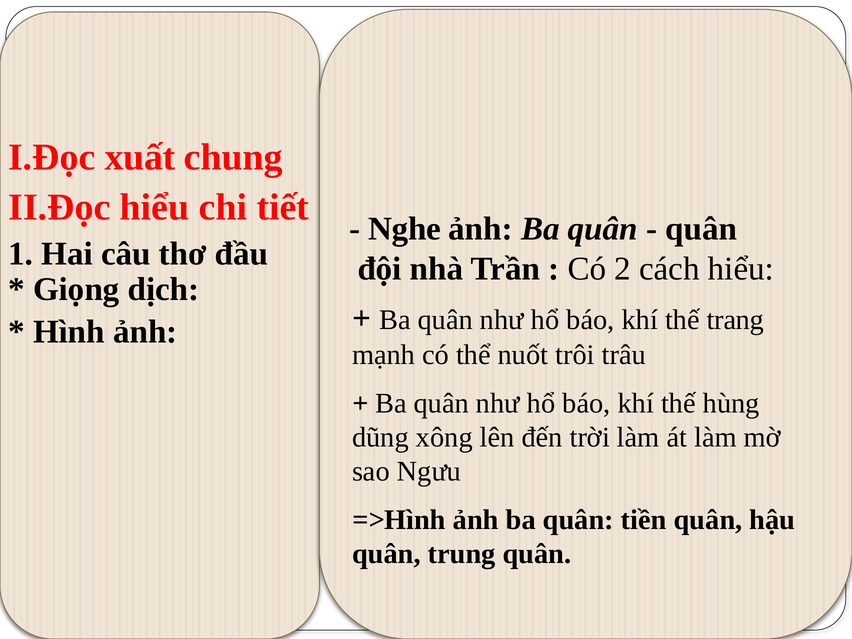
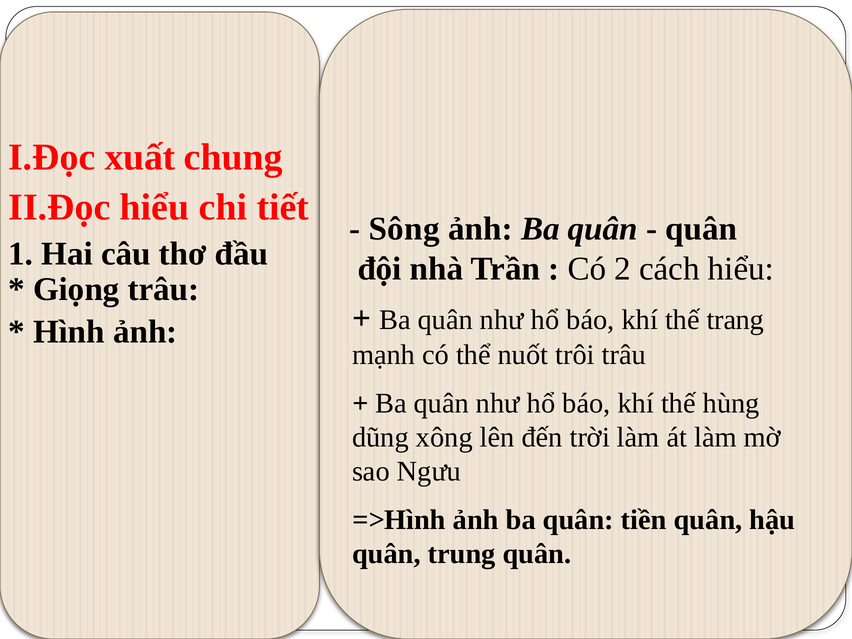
Nghe: Nghe -> Sông (404, 229)
Giọng dịch: dịch -> trâu (164, 289)
